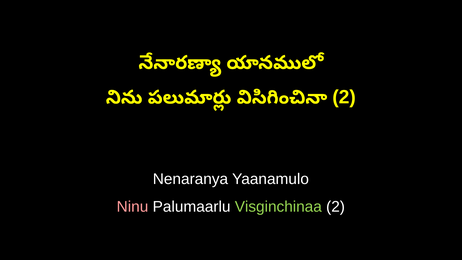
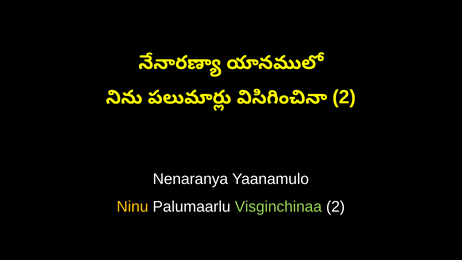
Ninu colour: pink -> yellow (132, 207)
